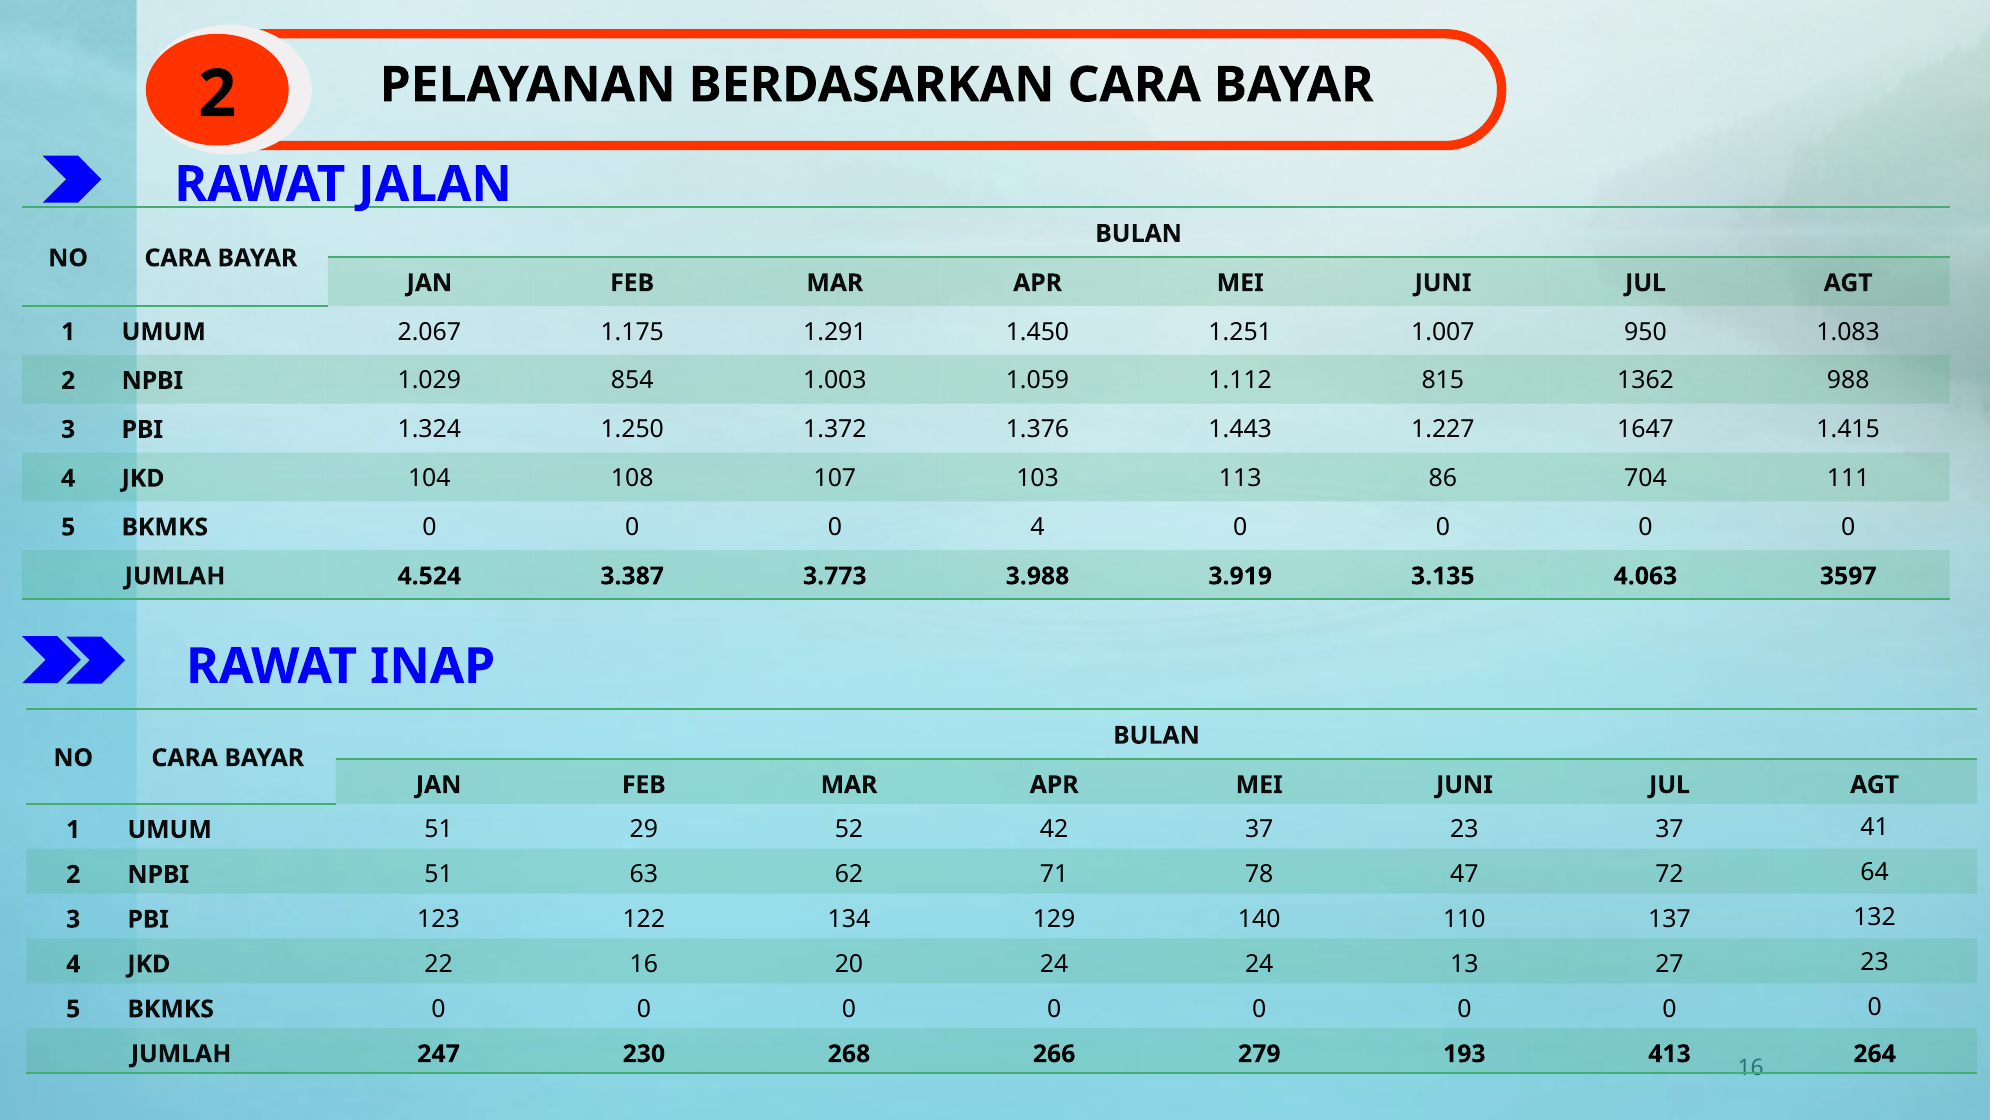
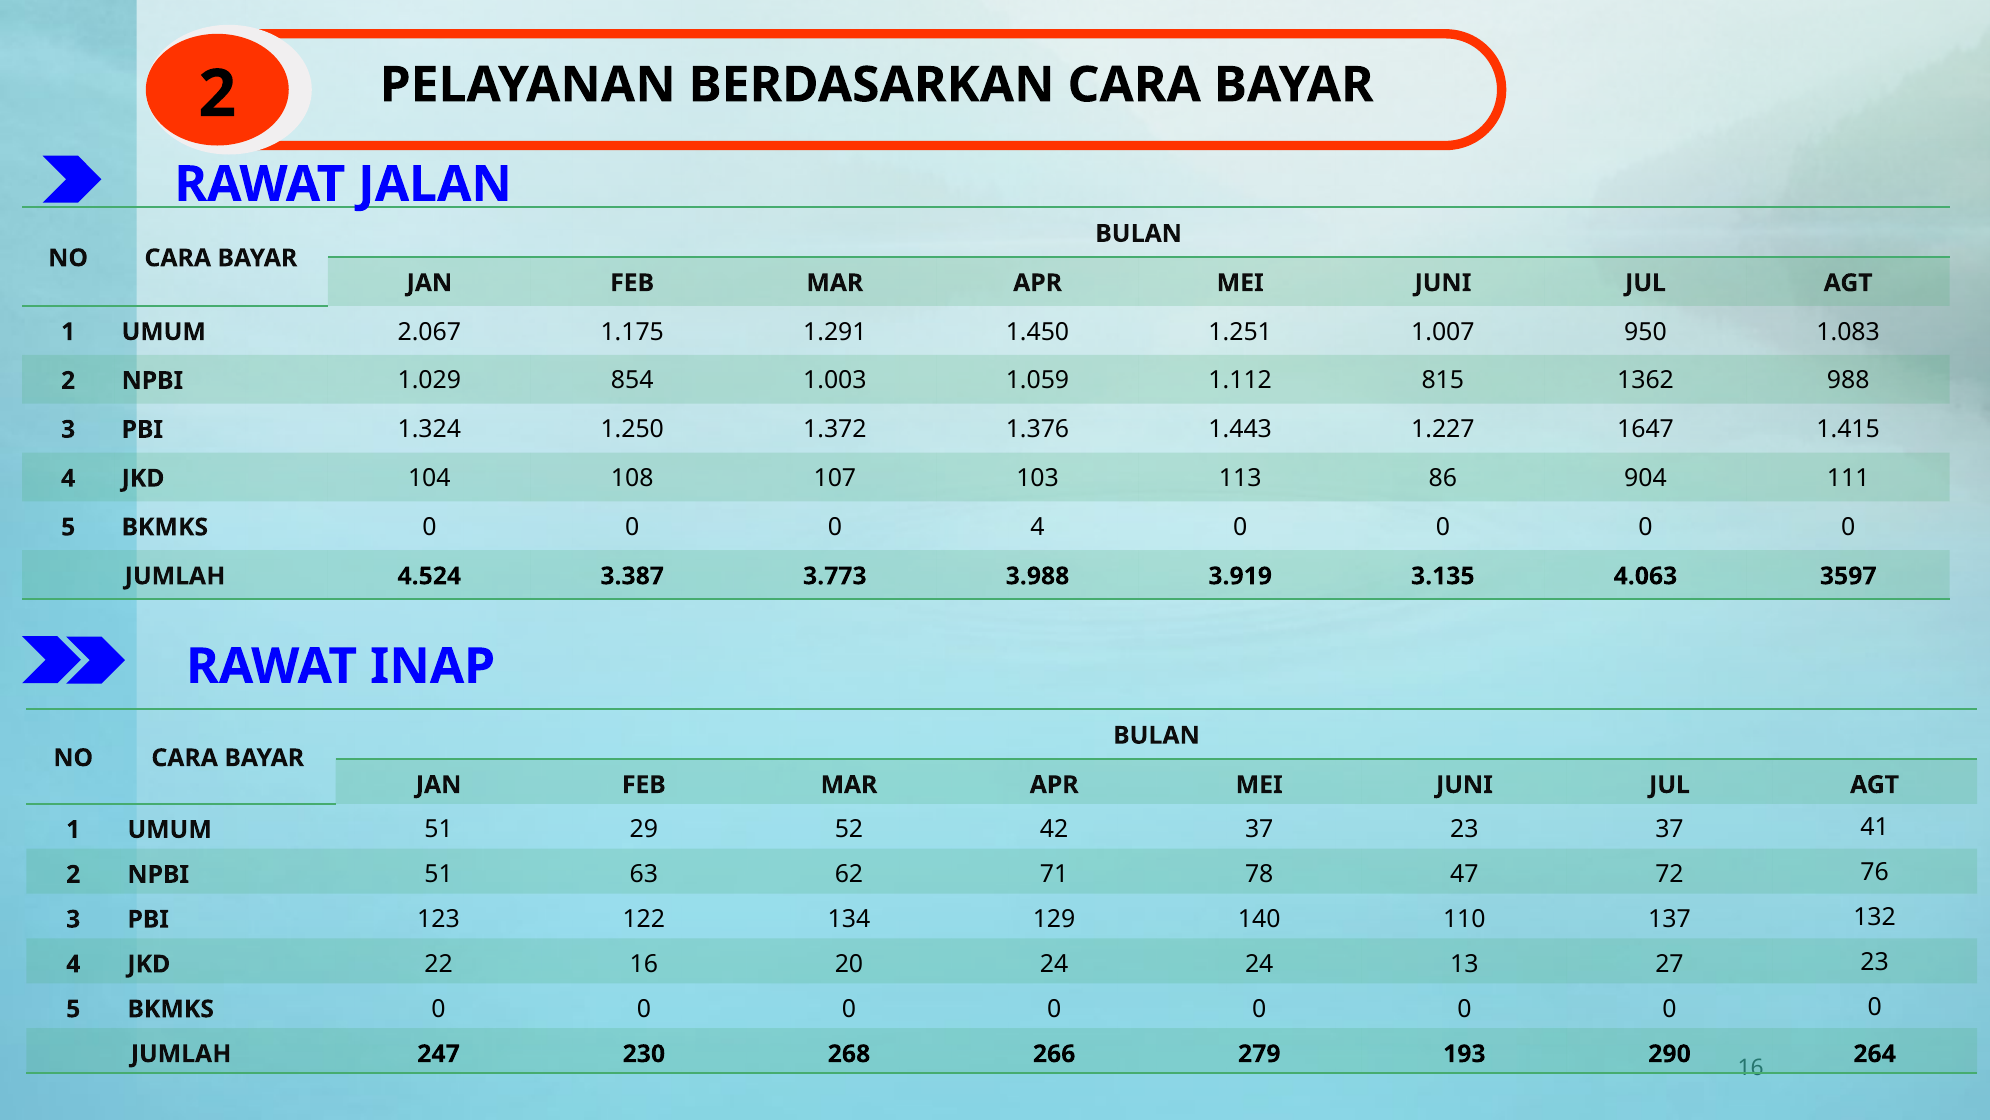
704: 704 -> 904 (1646, 478)
64: 64 -> 76 (1875, 872)
413: 413 -> 290 (1670, 1054)
